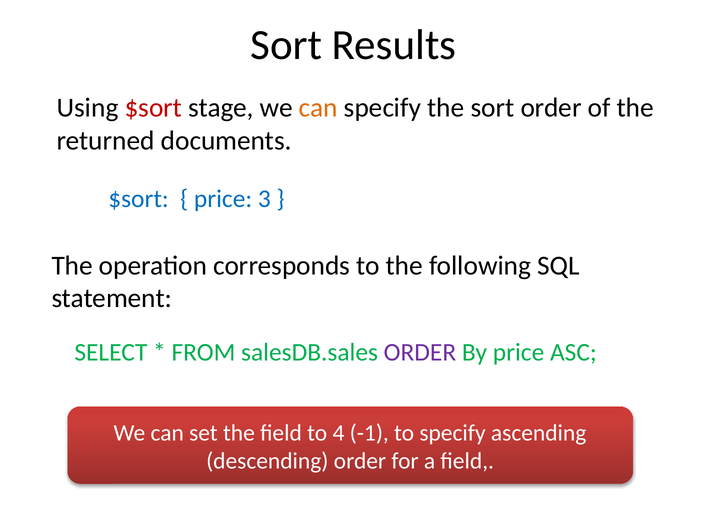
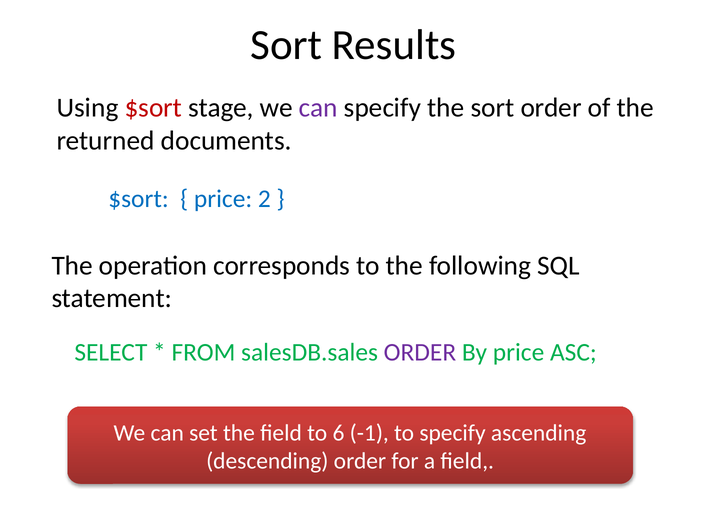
can colour: orange -> purple (318, 108)
3: 3 -> 2 (264, 199)
4: 4 -> 6 (338, 433)
